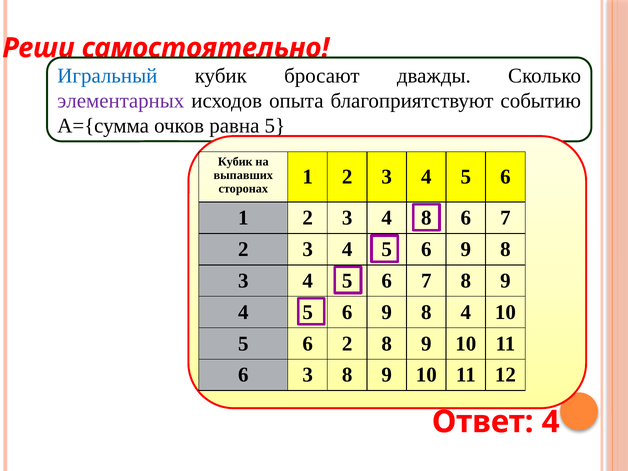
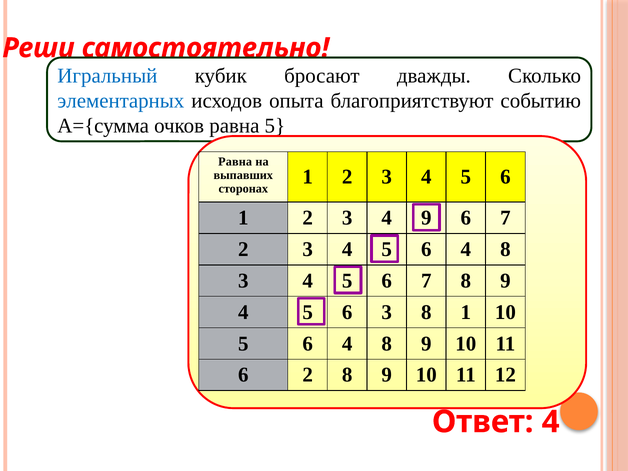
элементарных colour: purple -> blue (121, 101)
Кубик: Кубик -> Равна (235, 162)
4 8: 8 -> 9 (426, 218)
9: 9 -> 4 (466, 249)
9: 9 -> 3 (387, 312)
8 4: 4 -> 1 (466, 312)
2: 2 -> 4 (347, 344)
6 3: 3 -> 2 (308, 375)
